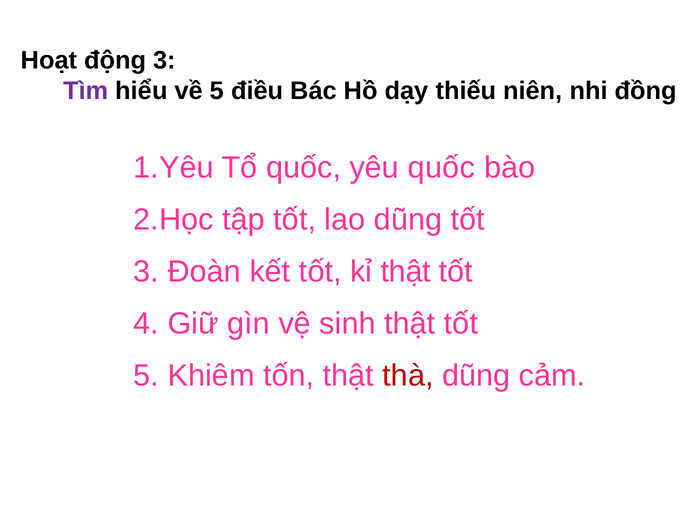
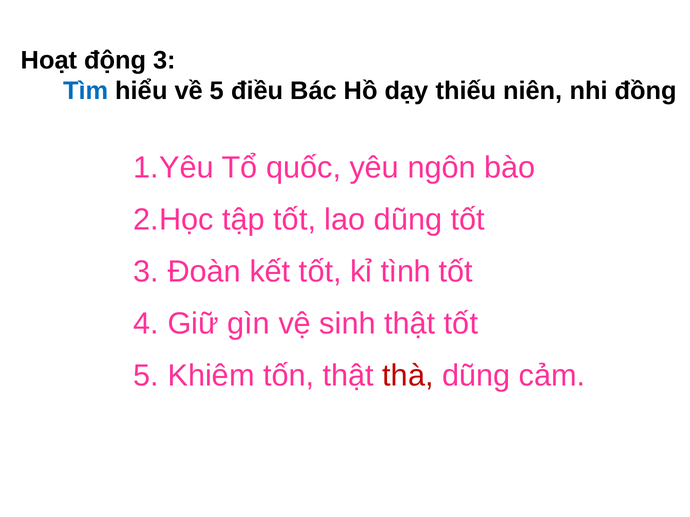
Tìm colour: purple -> blue (86, 91)
yêu quốc: quốc -> ngôn (442, 168)
kỉ thật: thật -> tình (406, 272)
